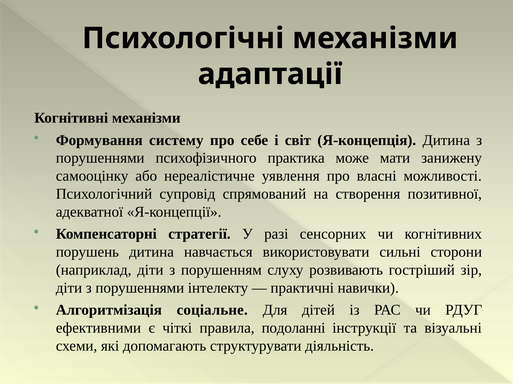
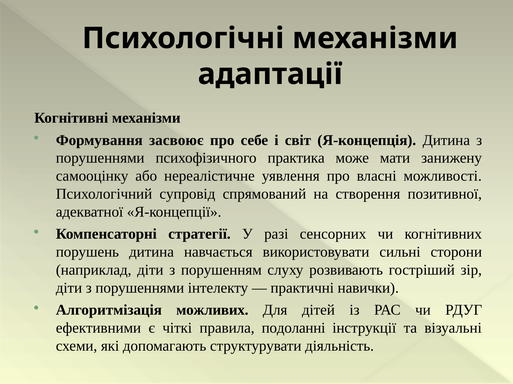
систему: систему -> засвоює (176, 140)
соціальне: соціальне -> можливих (212, 311)
